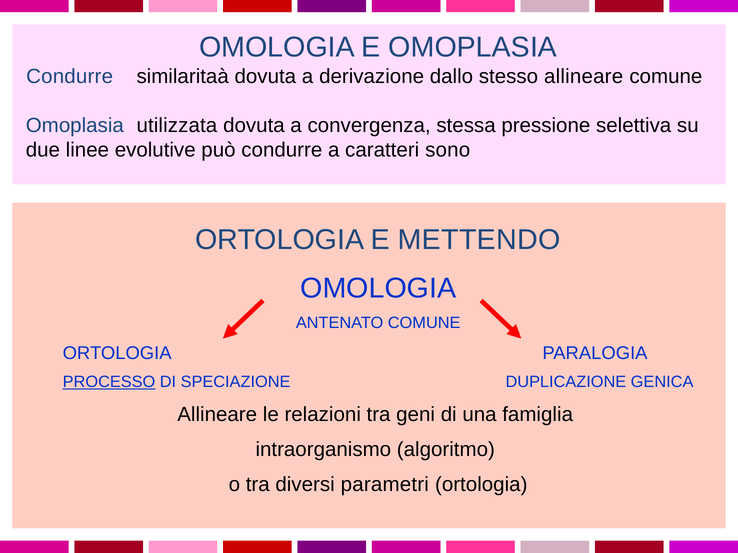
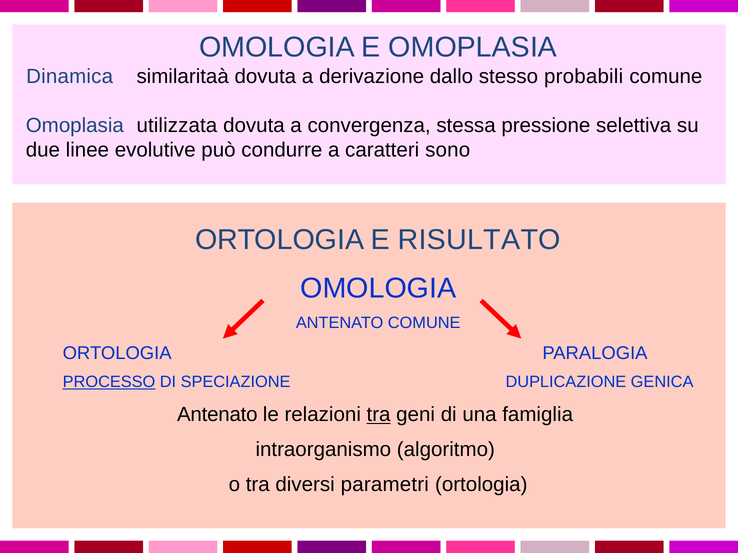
Condurre: Condurre -> Dinamica (70, 76)
stesso allineare: allineare -> probabili (584, 76)
METTENDO: METTENDO -> RISULTATO (479, 240)
Allineare: Allineare -> Antenato (217, 415)
tra underline: none -> present (379, 415)
